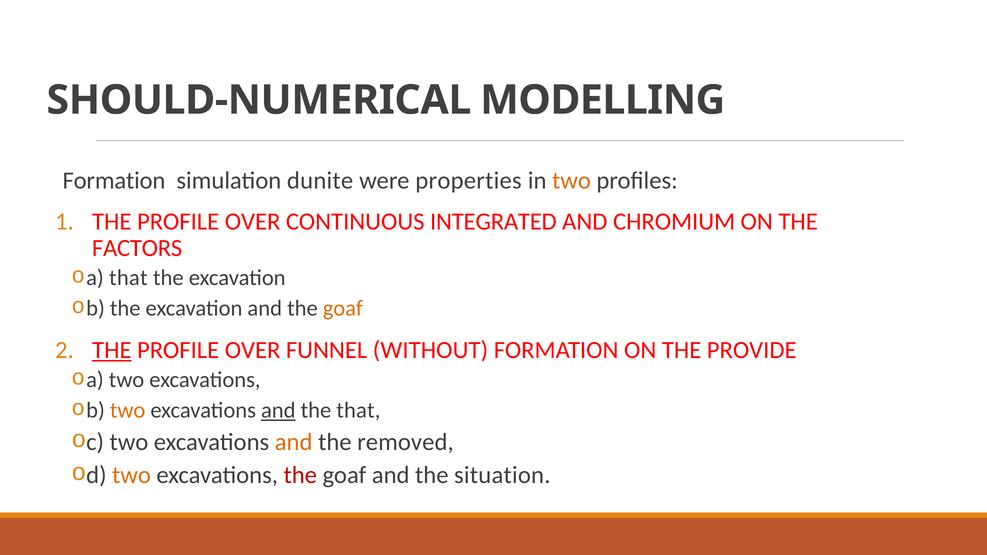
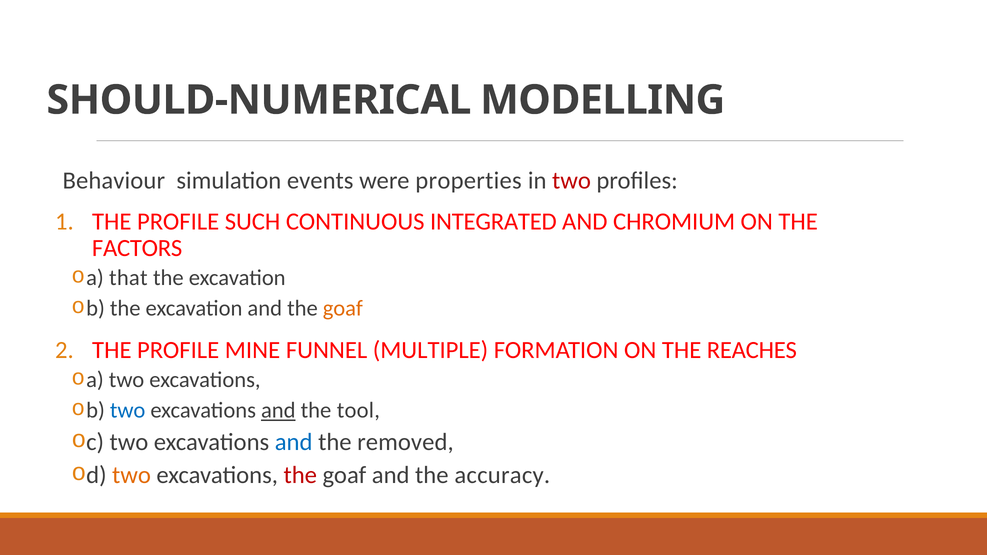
Formation: Formation -> Behaviour (114, 181)
dunite: dunite -> events (320, 181)
two colour: orange -> red (572, 181)
OVER: OVER -> SUCH (253, 222)
THE underline: present -> none (112, 350)
OVER: OVER -> MINE (253, 350)
WITHOUT: WITHOUT -> MULTIPLE (431, 350)
PROVIDE: PROVIDE -> REACHES (752, 350)
two colour: orange -> blue (128, 411)
the that: that -> tool (358, 411)
and colour: orange -> blue (294, 442)
situation: situation -> accuracy (502, 475)
